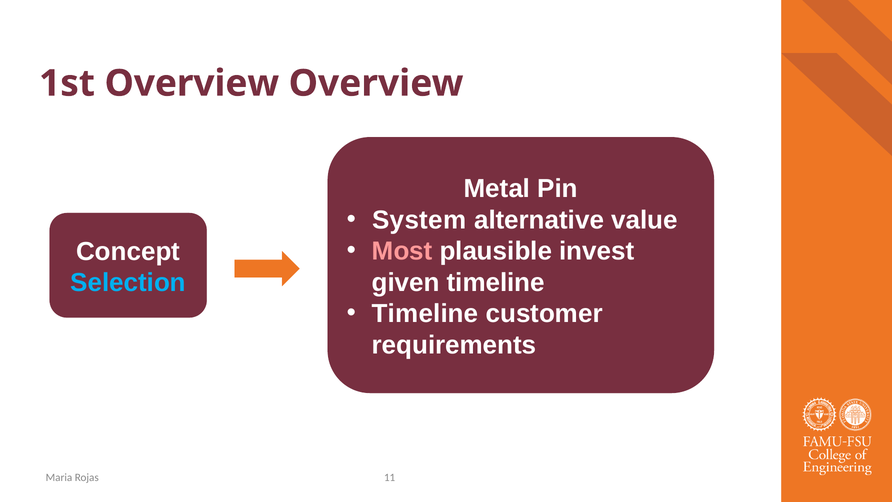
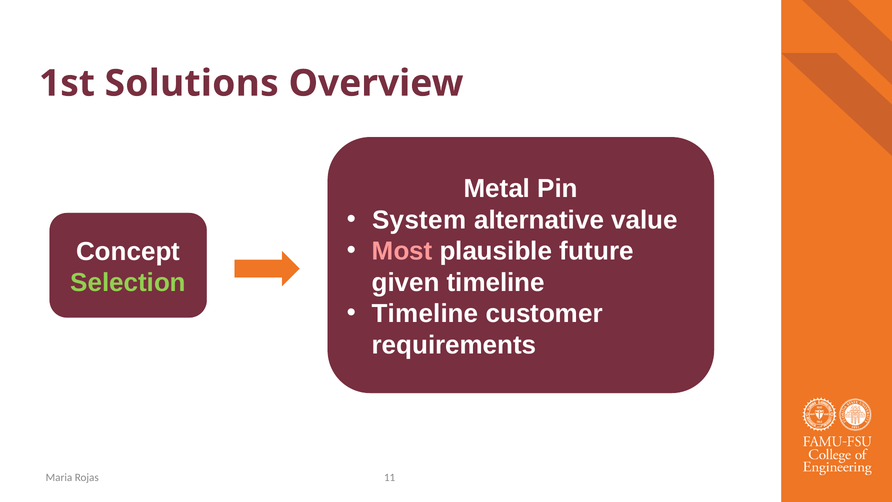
1st Overview: Overview -> Solutions (192, 83)
invest: invest -> future (597, 251)
Selection colour: light blue -> light green (128, 283)
